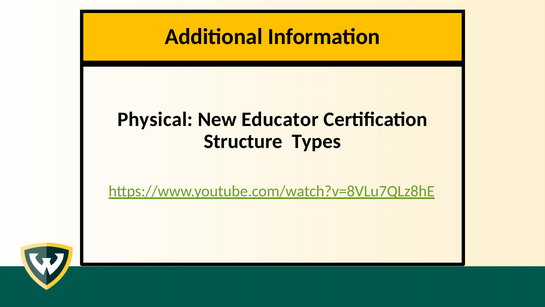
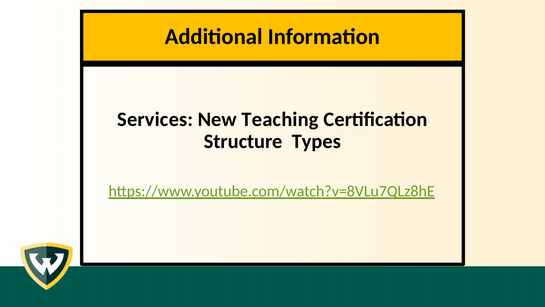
Physical: Physical -> Services (155, 119)
Educator: Educator -> Teaching (280, 119)
